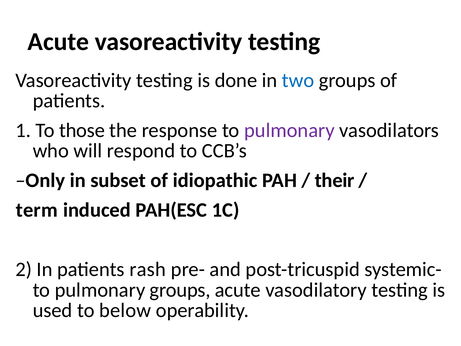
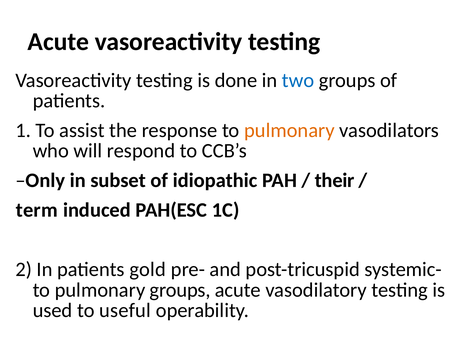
those: those -> assist (82, 130)
pulmonary colour: purple -> orange (289, 130)
rash: rash -> gold (148, 269)
below: below -> useful (125, 310)
